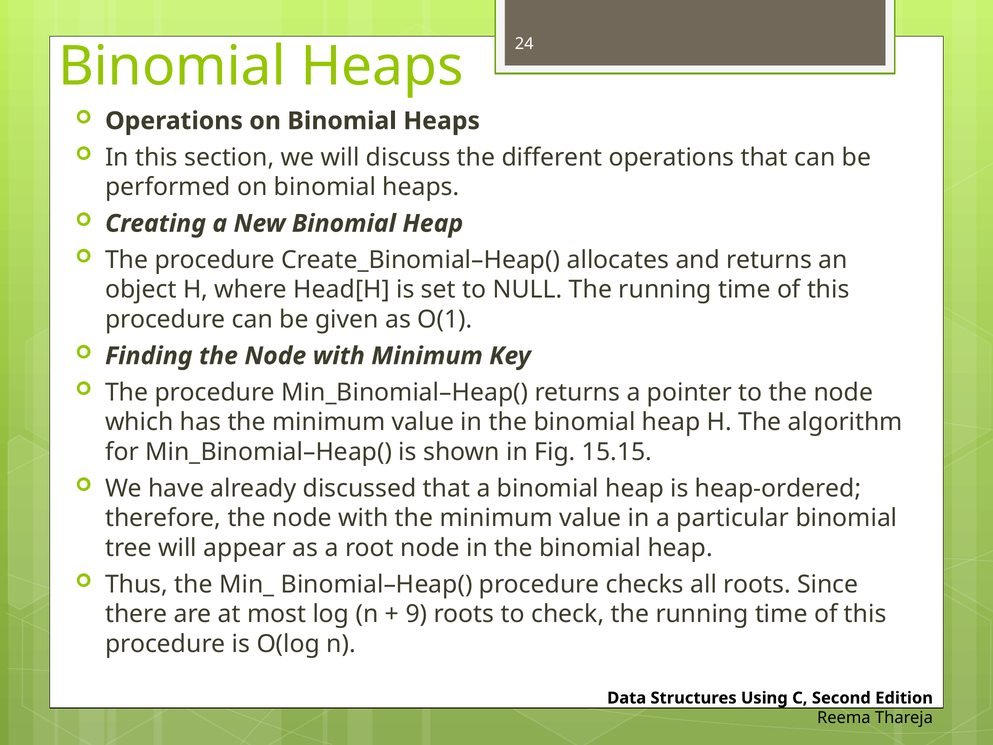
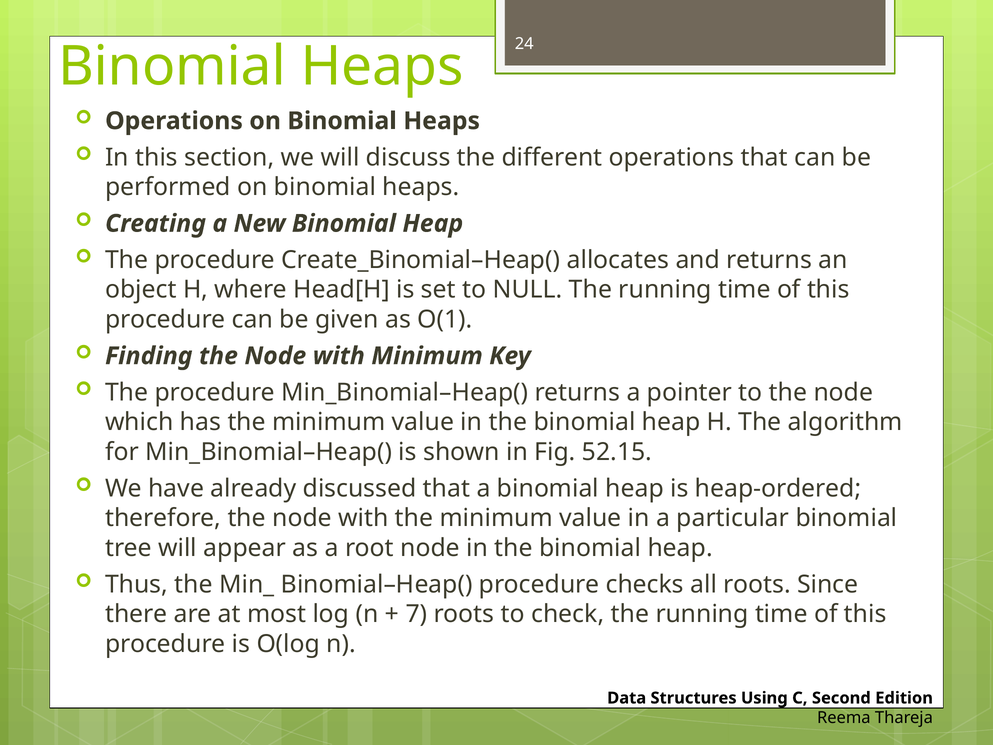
15.15: 15.15 -> 52.15 (617, 452)
9: 9 -> 7 (416, 614)
